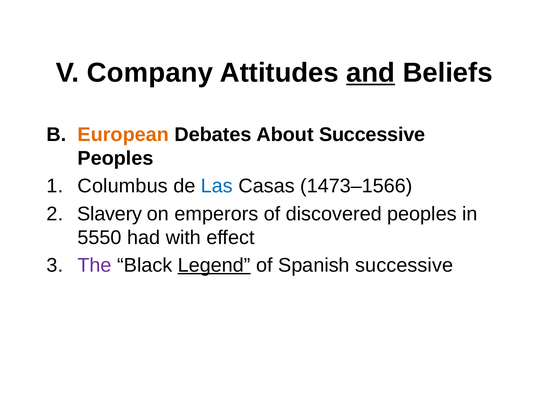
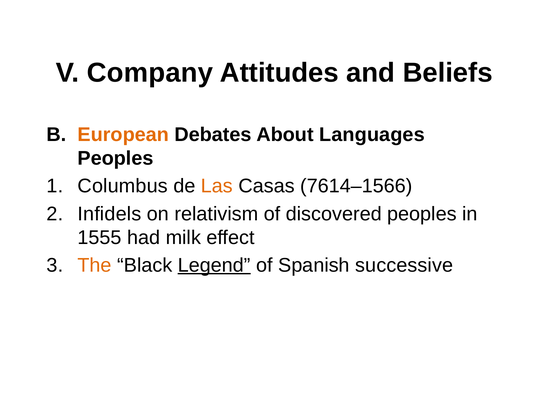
and underline: present -> none (371, 73)
About Successive: Successive -> Languages (372, 135)
Las colour: blue -> orange (217, 186)
1473–1566: 1473–1566 -> 7614–1566 (356, 186)
Slavery: Slavery -> Infidels (109, 214)
emperors: emperors -> relativism (216, 214)
5550: 5550 -> 1555 (100, 238)
with: with -> milk (183, 238)
The colour: purple -> orange (95, 266)
